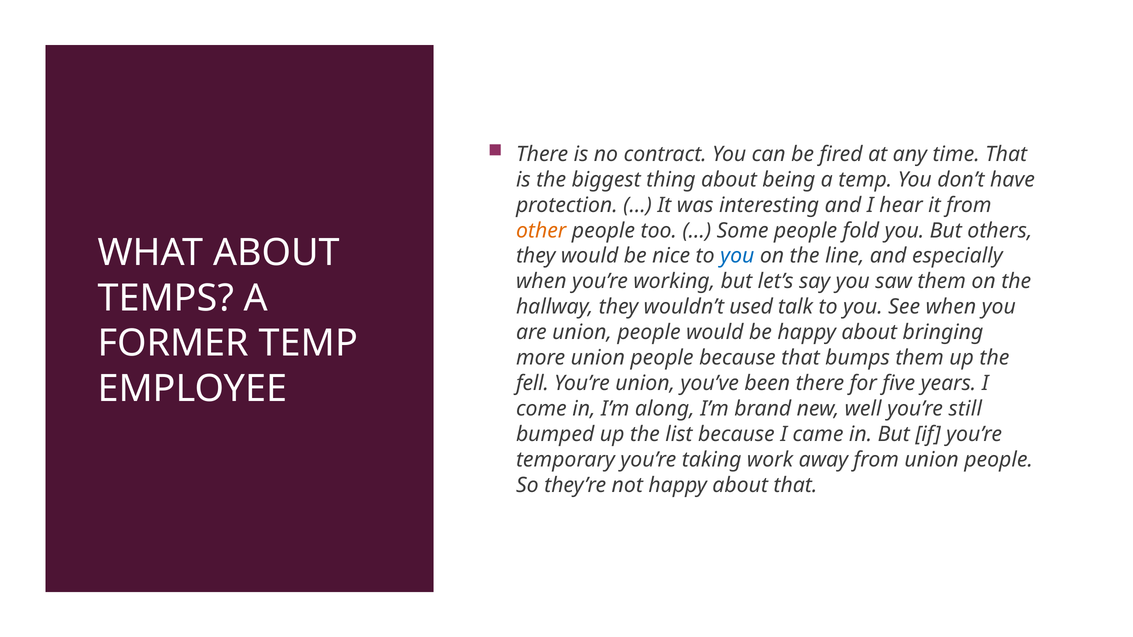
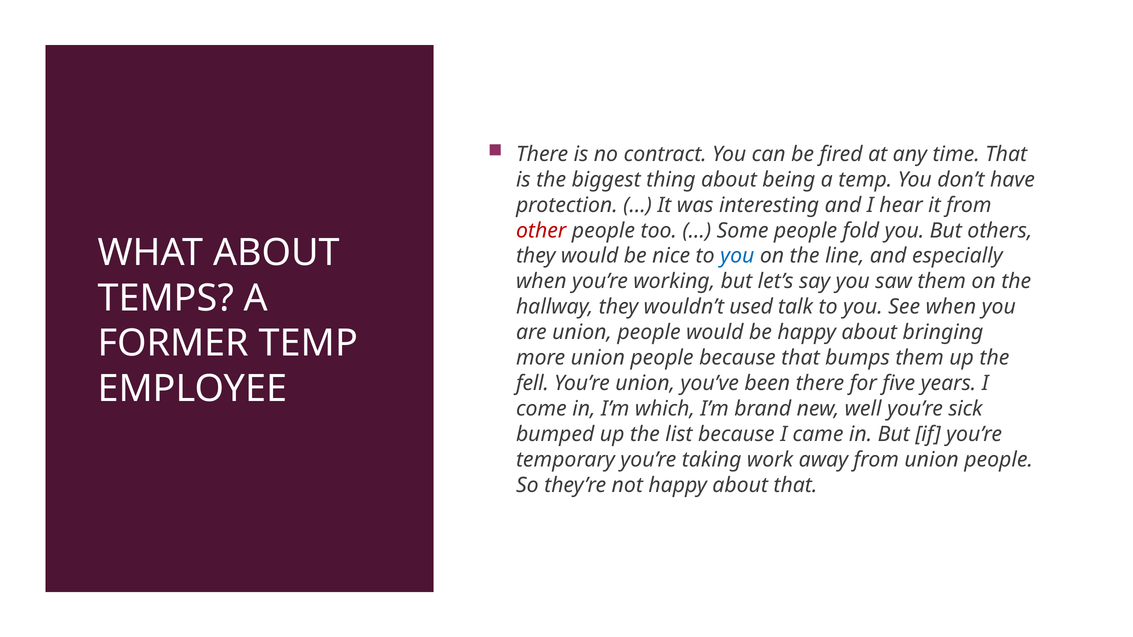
other colour: orange -> red (541, 231)
along: along -> which (665, 409)
still: still -> sick (965, 409)
